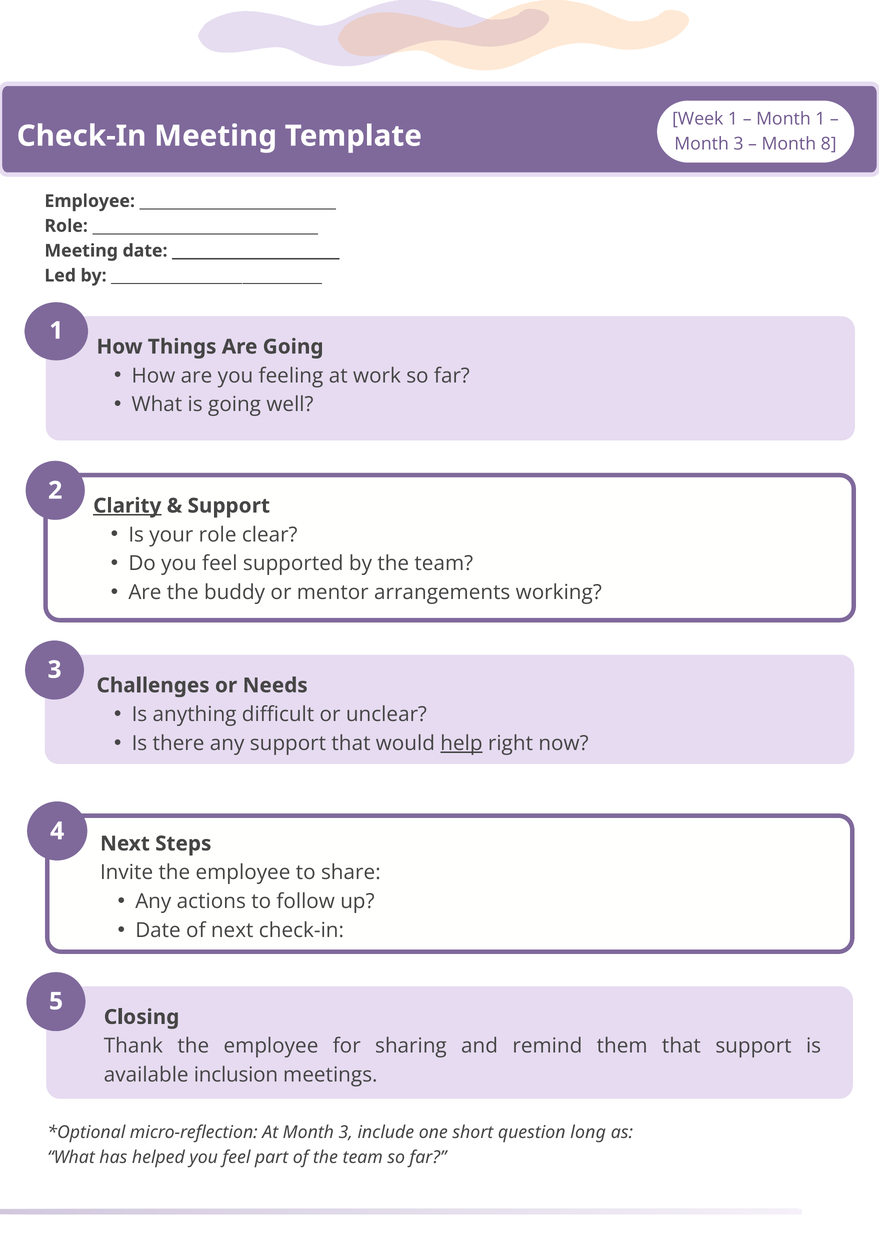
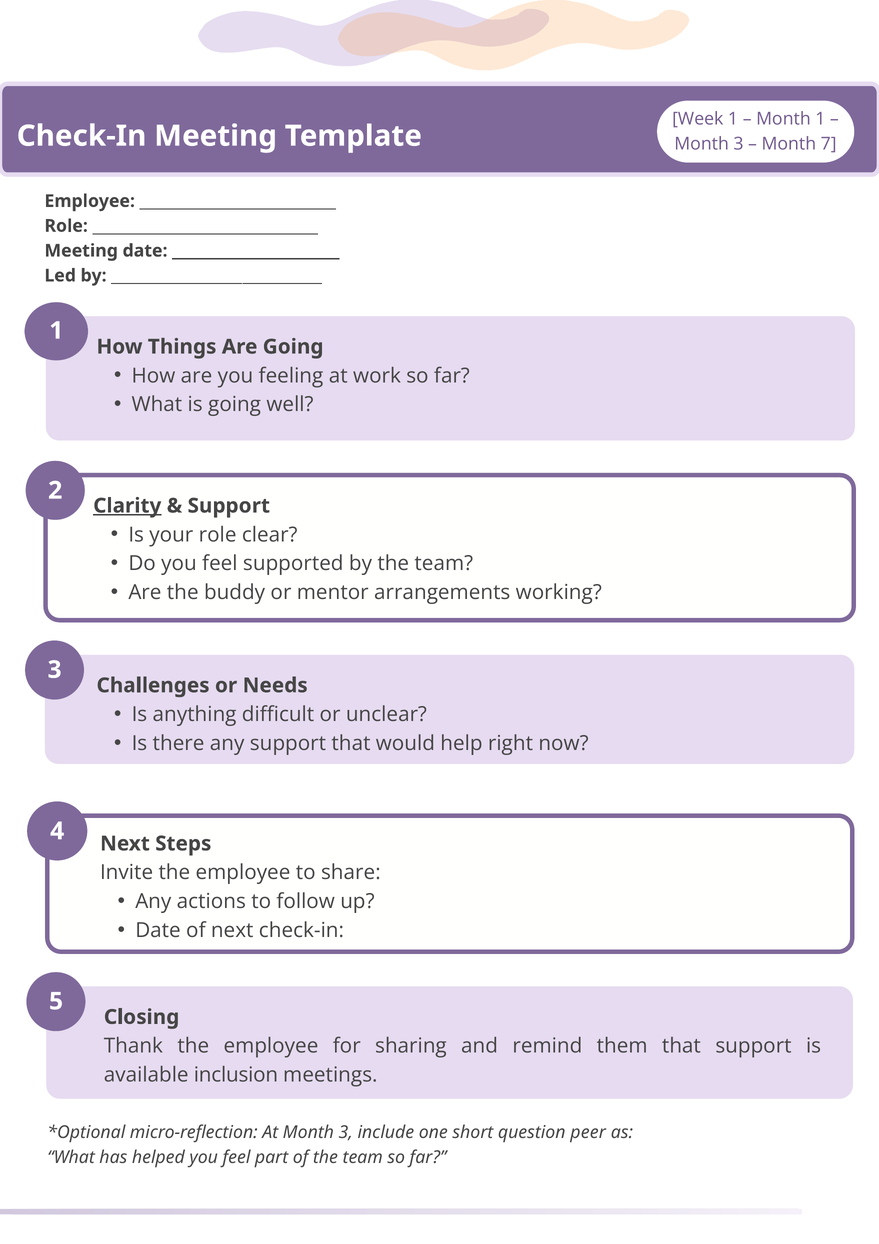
8: 8 -> 7 (829, 144)
help underline: present -> none (461, 743)
long: long -> peer (588, 1132)
